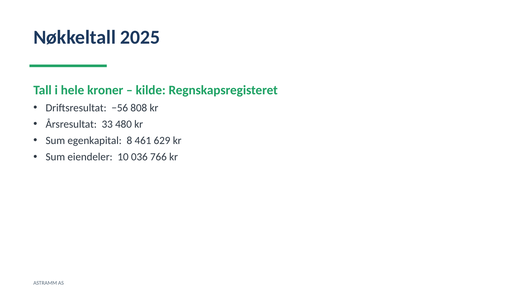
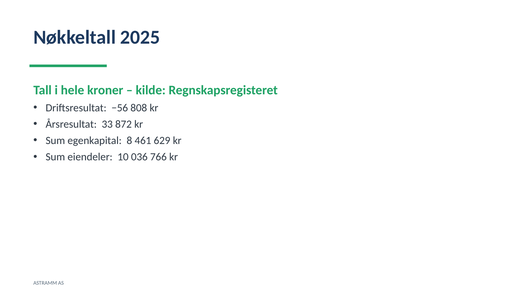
480: 480 -> 872 (124, 124)
